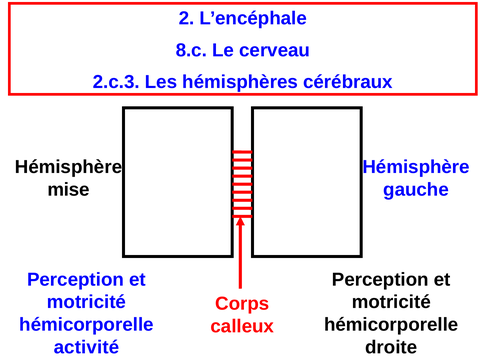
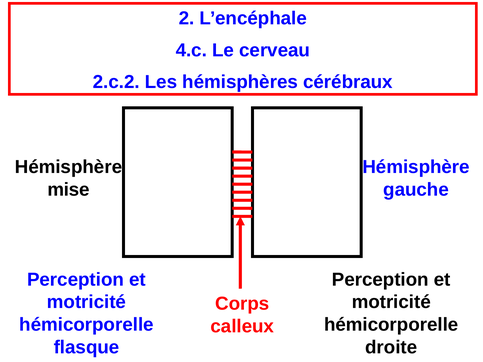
8.c: 8.c -> 4.c (191, 50)
2.c.3: 2.c.3 -> 2.c.2 (116, 82)
activité: activité -> flasque (87, 347)
